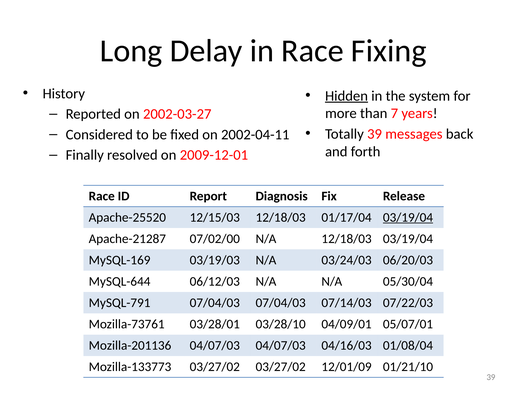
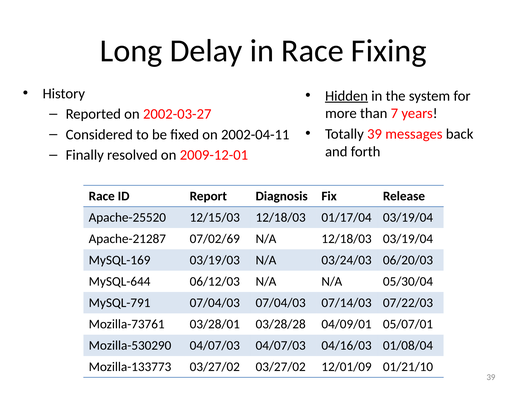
03/19/04 underline: present -> none (408, 218)
07/02/00: 07/02/00 -> 07/02/69 (215, 239)
03/28/10: 03/28/10 -> 03/28/28 (281, 324)
Mozilla-201136: Mozilla-201136 -> Mozilla-530290 (130, 346)
